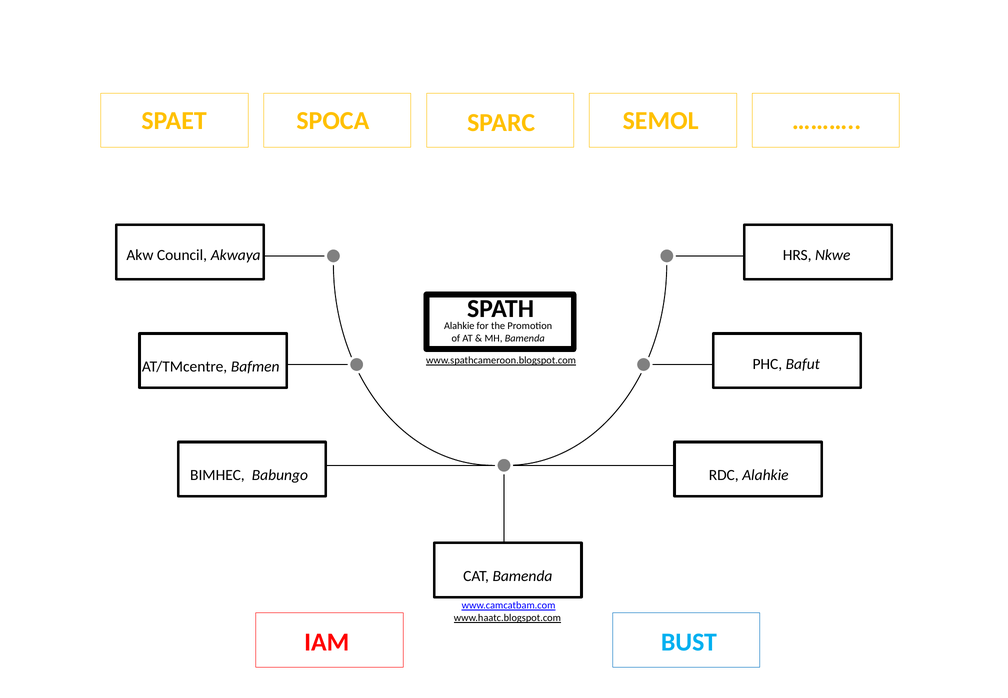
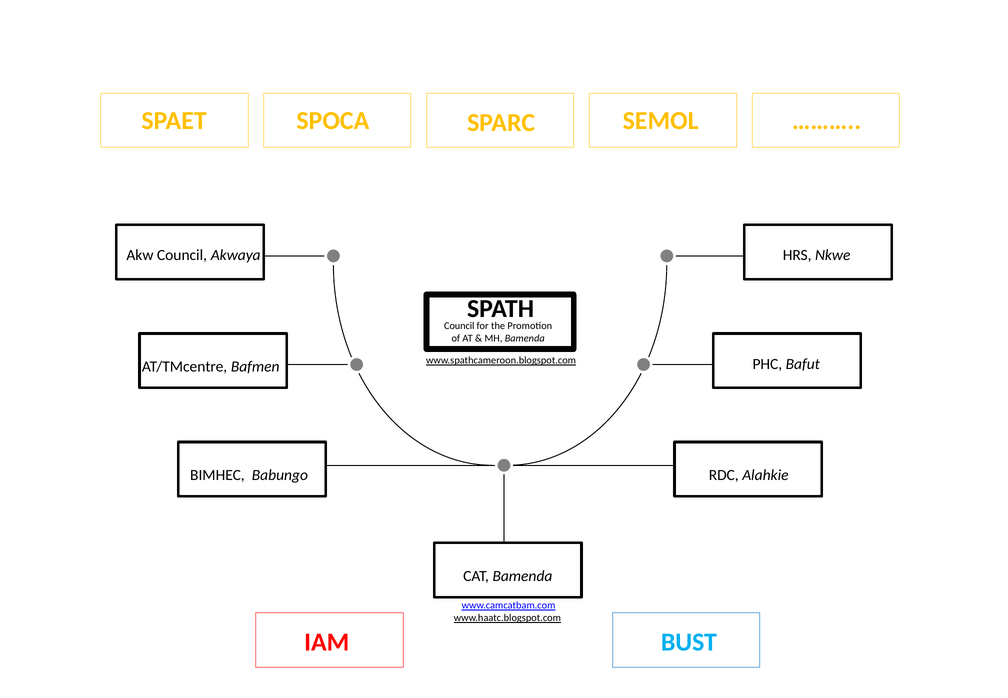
Alahkie: Alahkie -> Council (459, 326)
